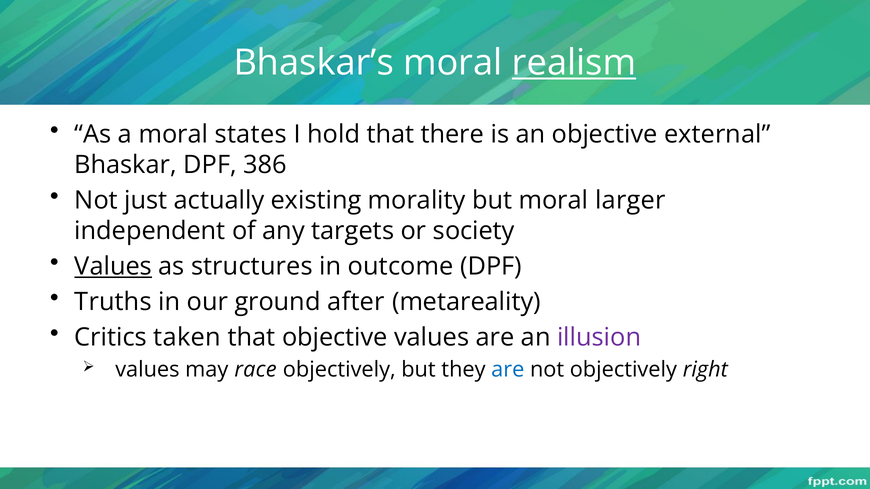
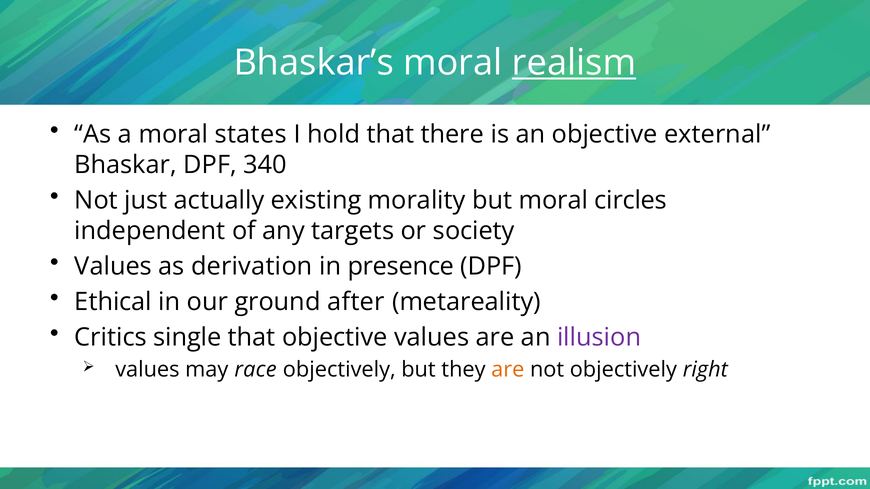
386: 386 -> 340 (265, 165)
larger: larger -> circles (631, 200)
Values underline: present -> none (113, 266)
structures: structures -> derivation (252, 266)
outcome: outcome -> presence (401, 266)
Truths: Truths -> Ethical (113, 302)
taken: taken -> single (187, 338)
are colour: blue -> orange (508, 370)
